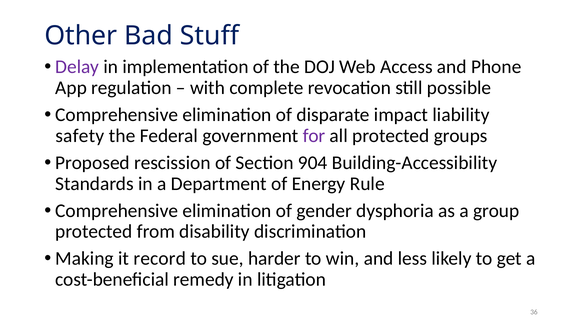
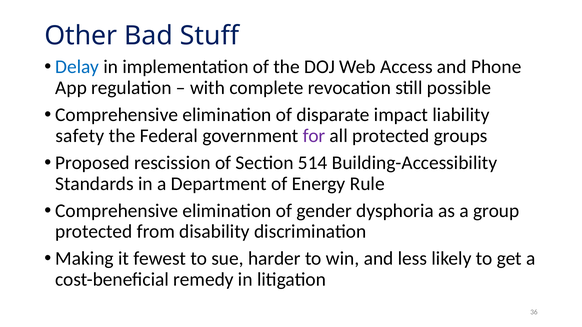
Delay colour: purple -> blue (77, 67)
904: 904 -> 514 (313, 163)
record: record -> fewest (160, 259)
